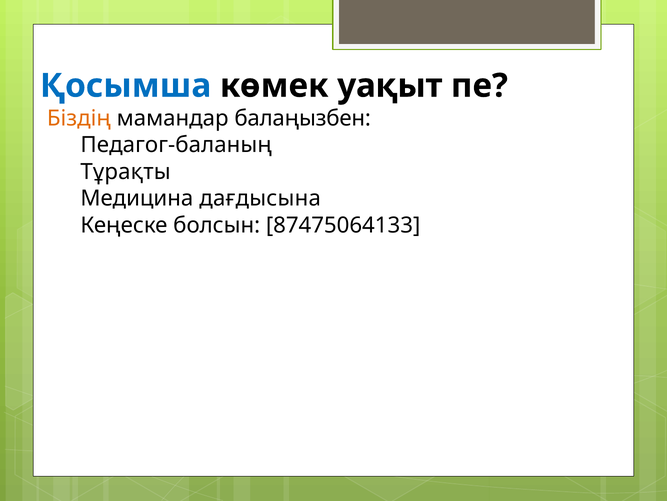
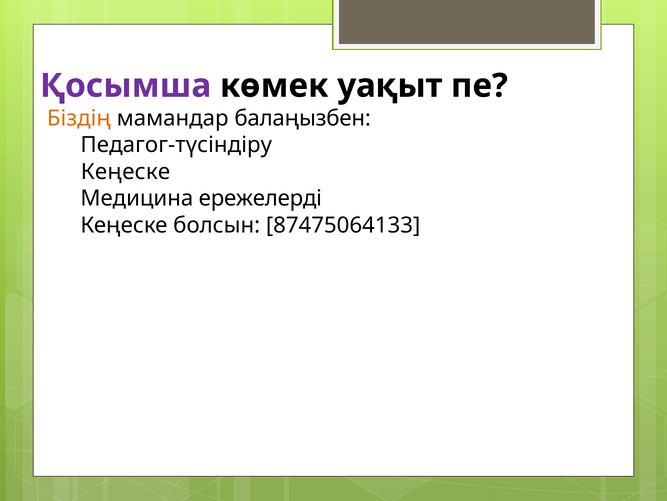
Қосымша colour: blue -> purple (126, 86)
Педагог-баланың: Педагог-баланың -> Педагог-түсіндіру (176, 145)
Тұрақты: Тұрақты -> Кеңеске (126, 172)
дағдысына: дағдысына -> ережелерді (260, 198)
